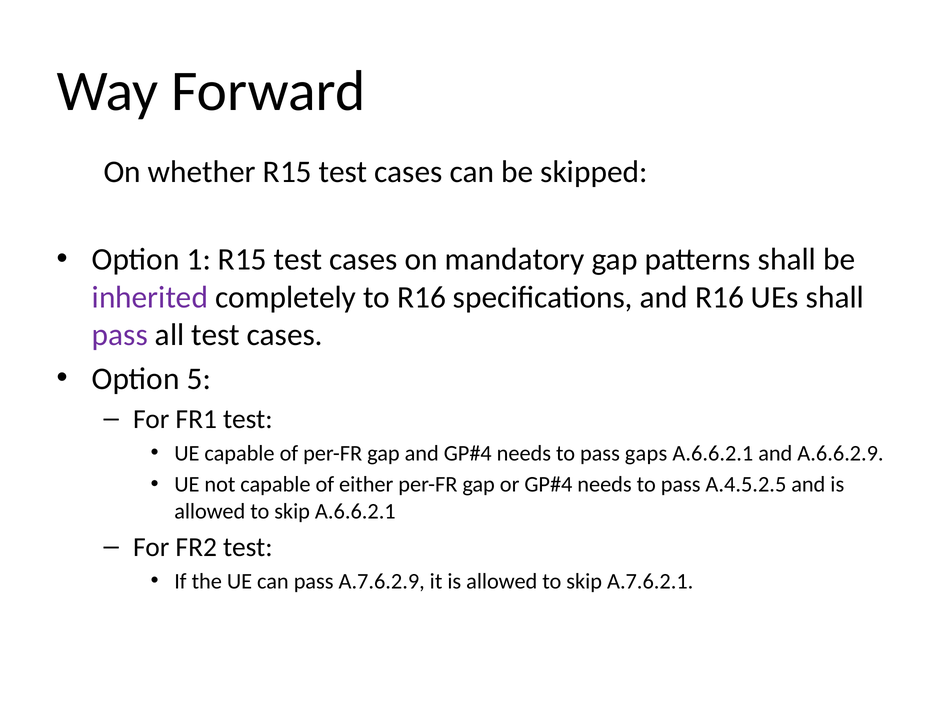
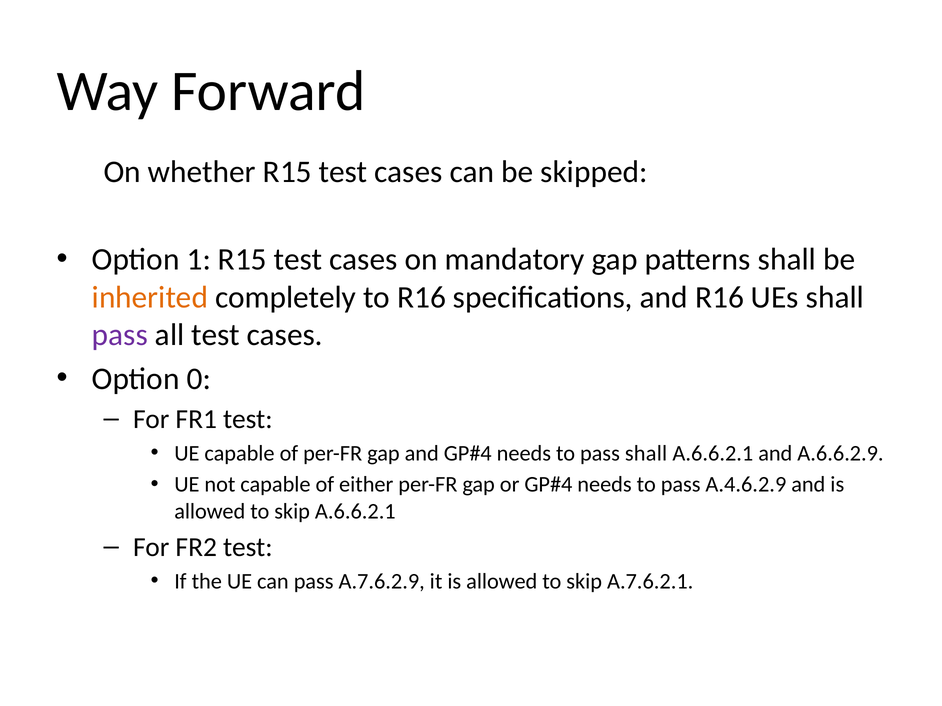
inherited colour: purple -> orange (150, 297)
5: 5 -> 0 (199, 379)
pass gaps: gaps -> shall (646, 454)
A.4.5.2.5: A.4.5.2.5 -> A.4.6.2.9 (746, 485)
